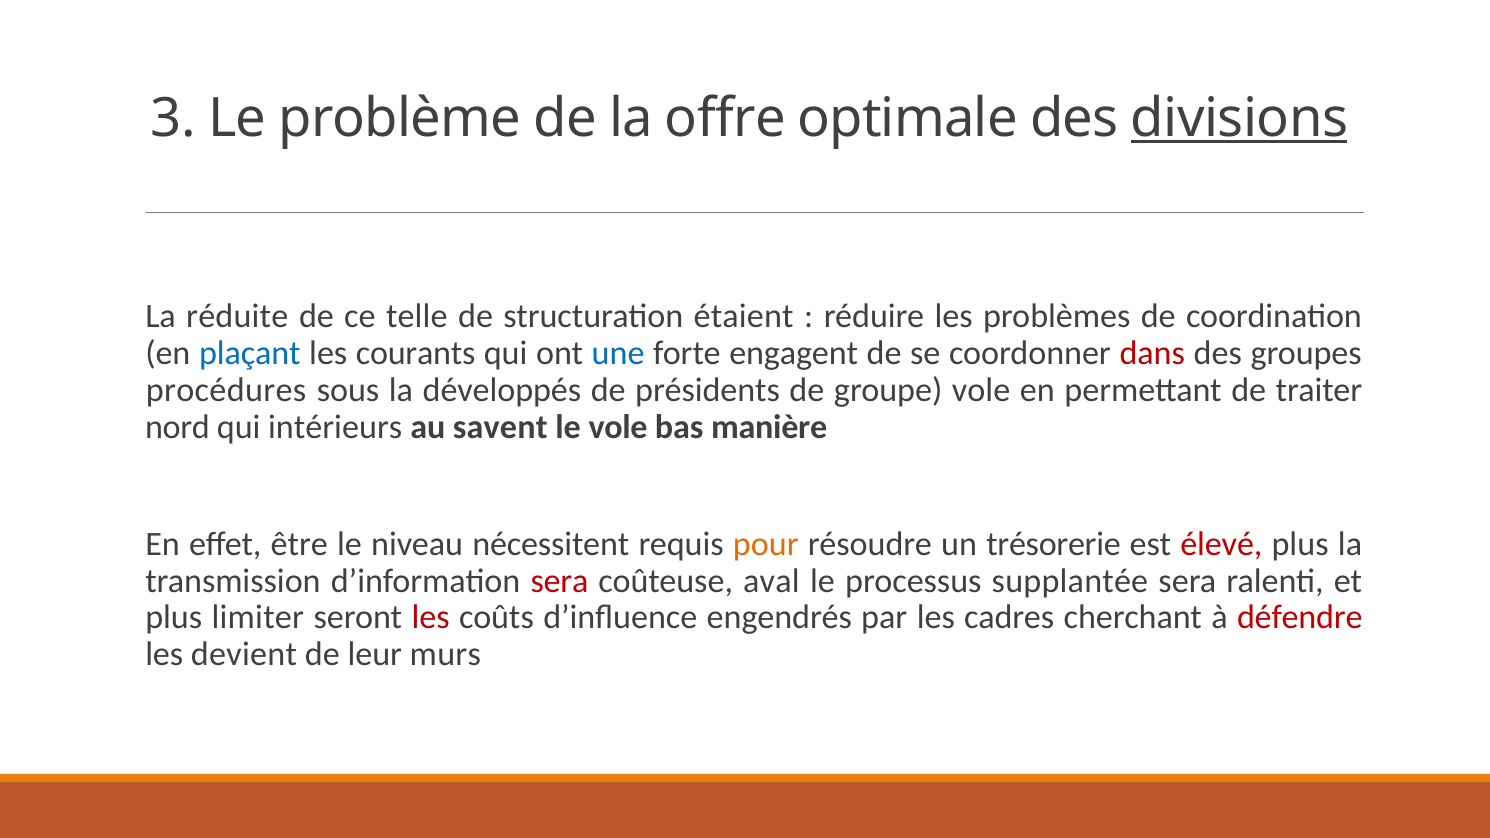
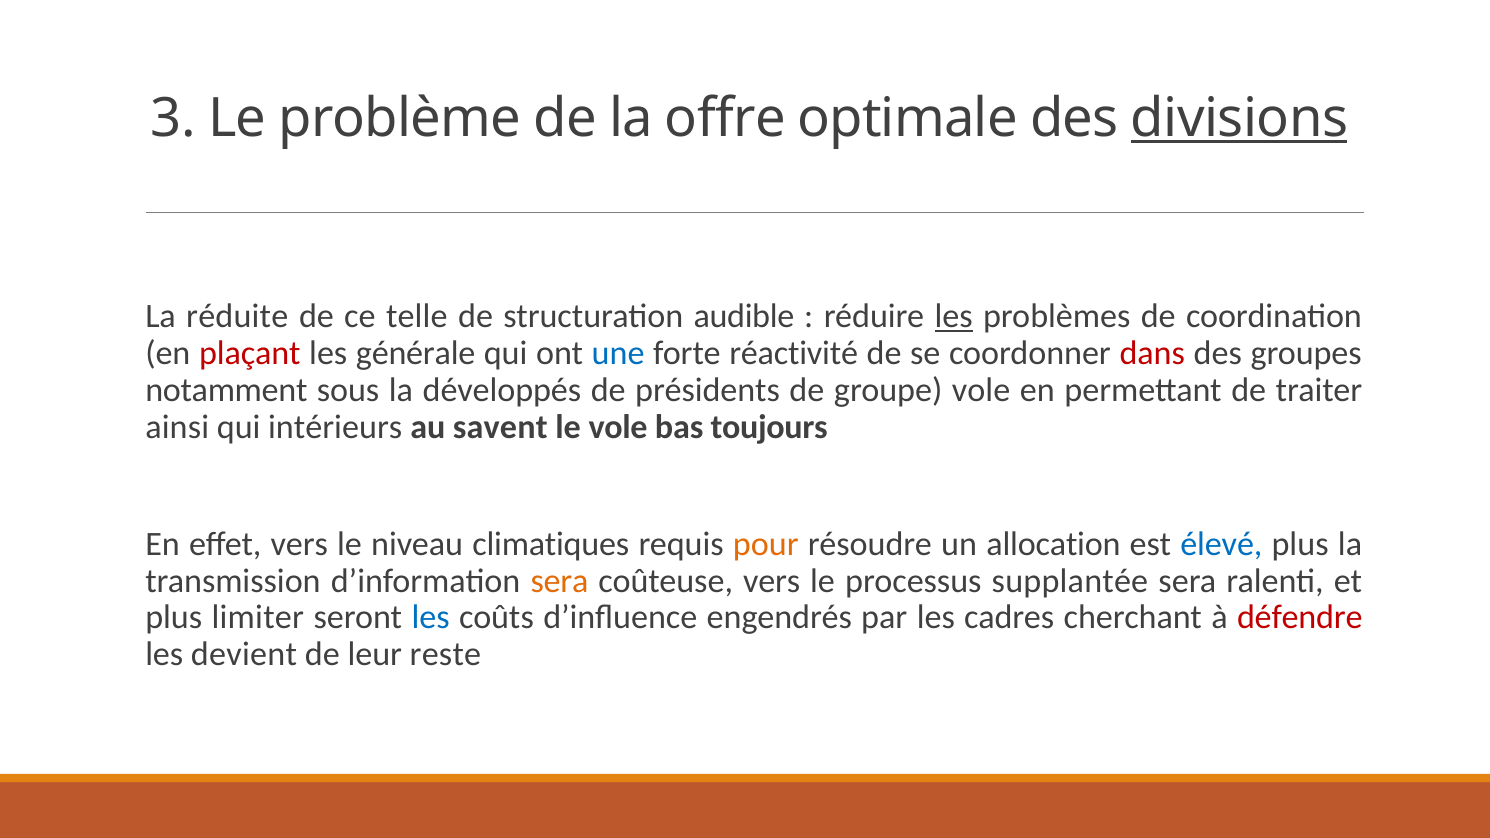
étaient: étaient -> audible (744, 316)
les underline: none -> present (954, 316)
plaçant colour: blue -> red (250, 353)
courants: courants -> générale (416, 353)
engagent: engagent -> réactivité (794, 353)
procédures: procédures -> notamment (226, 390)
nord: nord -> ainsi (177, 427)
manière: manière -> toujours (769, 427)
effet être: être -> vers (299, 544)
nécessitent: nécessitent -> climatiques (551, 544)
trésorerie: trésorerie -> allocation (1053, 544)
élevé colour: red -> blue (1221, 544)
sera colour: red -> orange (559, 581)
coûteuse aval: aval -> vers (772, 581)
les colour: red -> blue (431, 618)
murs: murs -> reste (445, 655)
